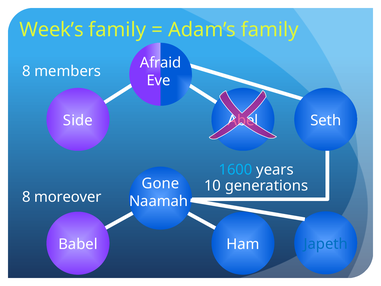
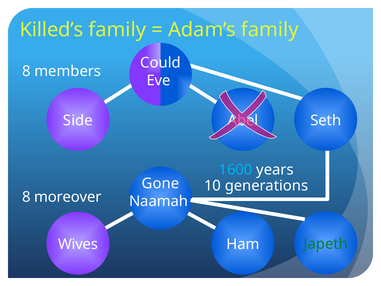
Week’s: Week’s -> Killed’s (52, 30)
Afraid: Afraid -> Could (160, 63)
Japeth colour: blue -> green (326, 244)
Babel: Babel -> Wives (78, 244)
